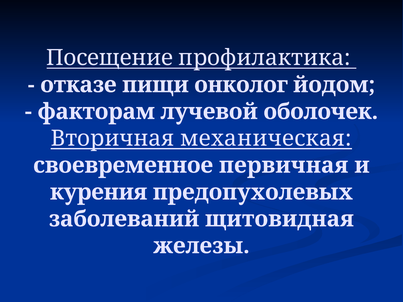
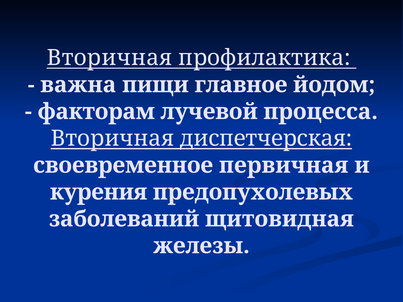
Посещение: Посещение -> Вторичная (109, 58)
отказе: отказе -> важна (78, 85)
онколог: онколог -> главное (241, 85)
оболочек: оболочек -> процесса (321, 112)
механическая: механическая -> диспетчерская (266, 139)
